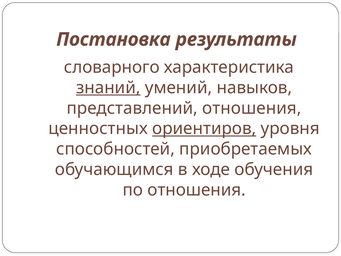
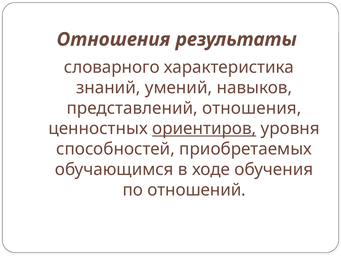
Постановка: Постановка -> Отношения (113, 39)
знаний underline: present -> none (108, 88)
по отношения: отношения -> отношений (197, 190)
